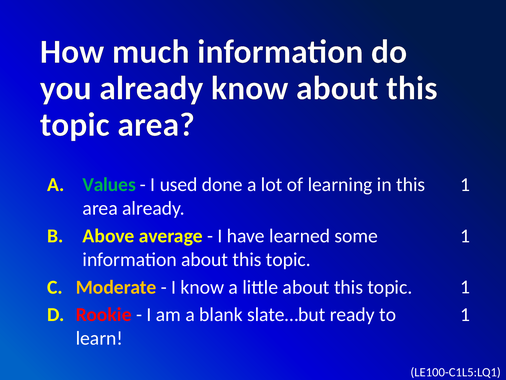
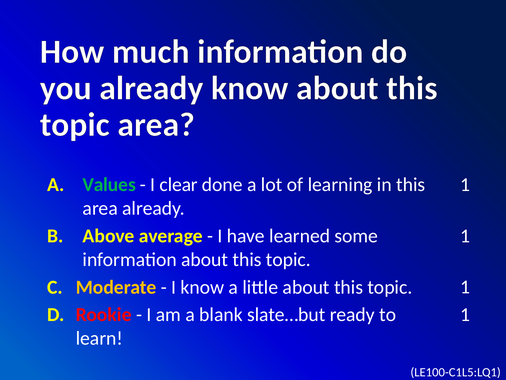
used: used -> clear (179, 184)
